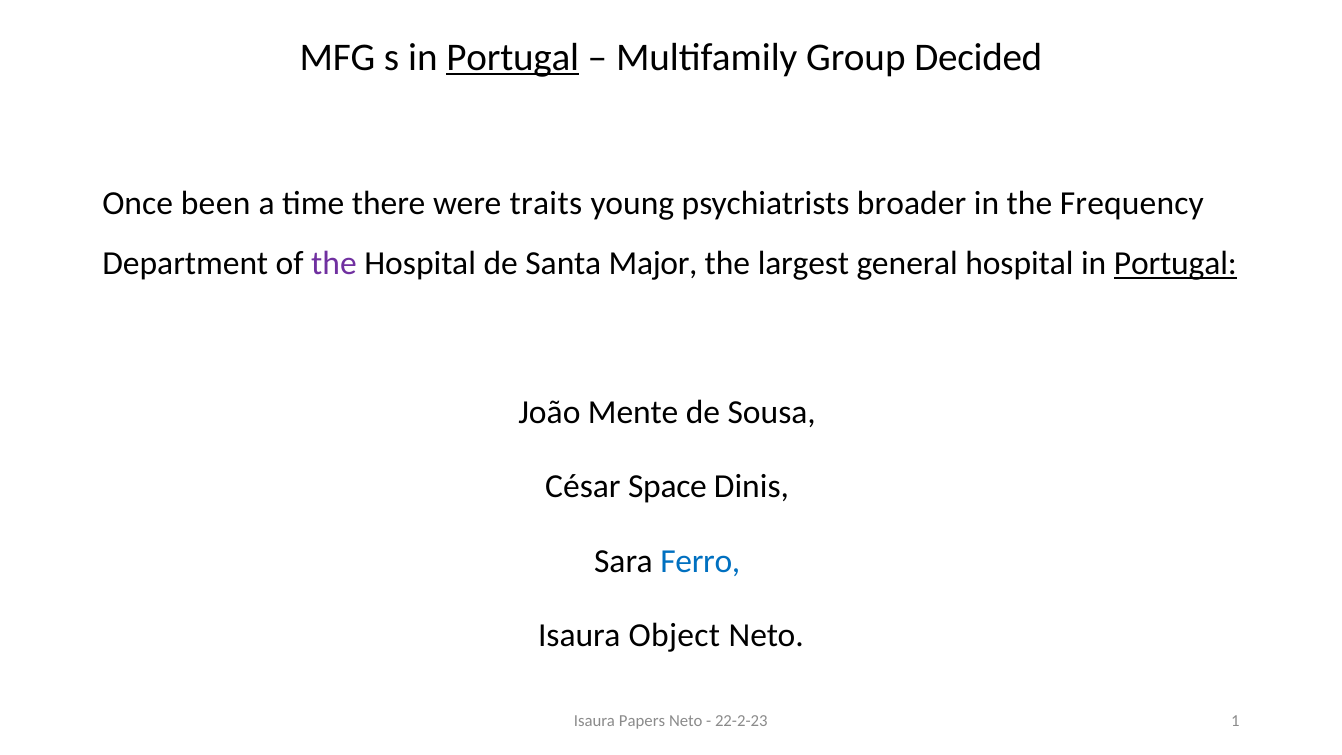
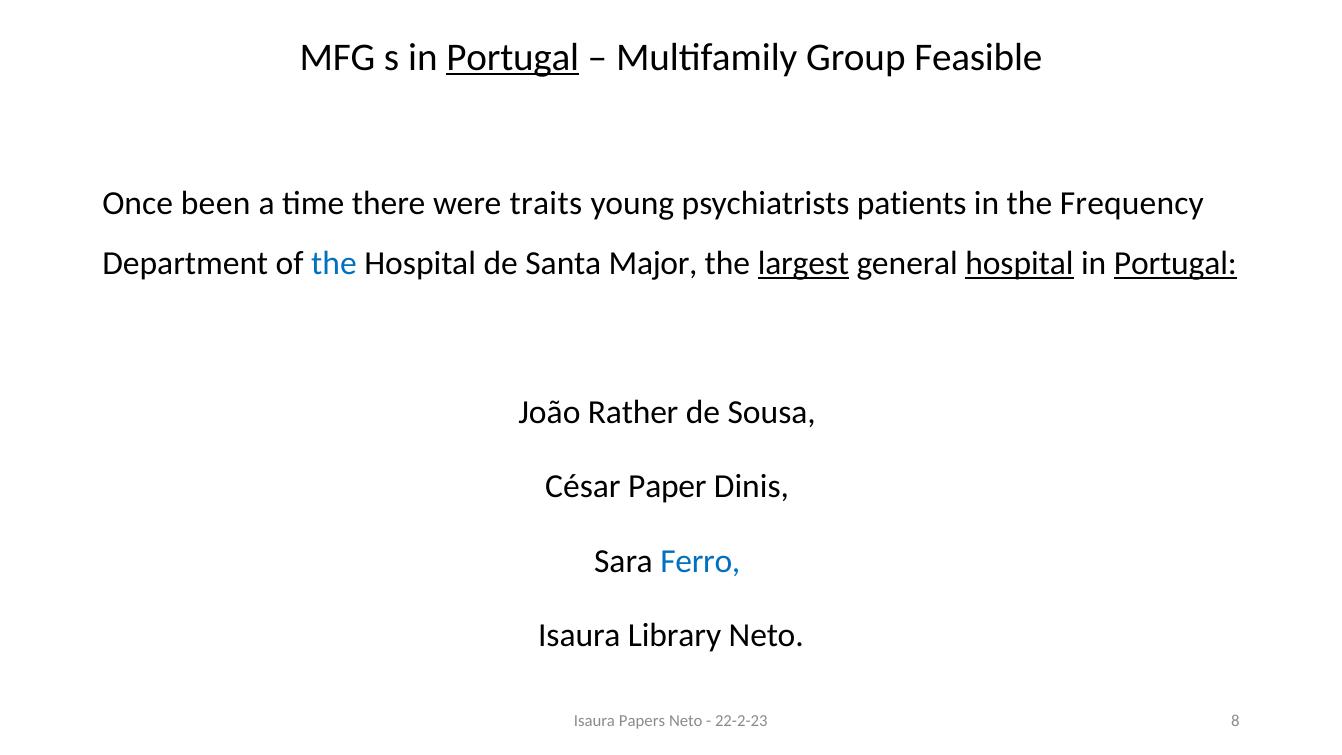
Decided: Decided -> Feasible (978, 57)
broader: broader -> patients (912, 203)
the colour: purple -> blue (334, 264)
largest underline: none -> present (803, 264)
hospital underline: none -> present (1019, 264)
Mente: Mente -> Rather (633, 412)
Space: Space -> Paper (667, 487)
Object: Object -> Library (675, 635)
1: 1 -> 8 (1235, 721)
